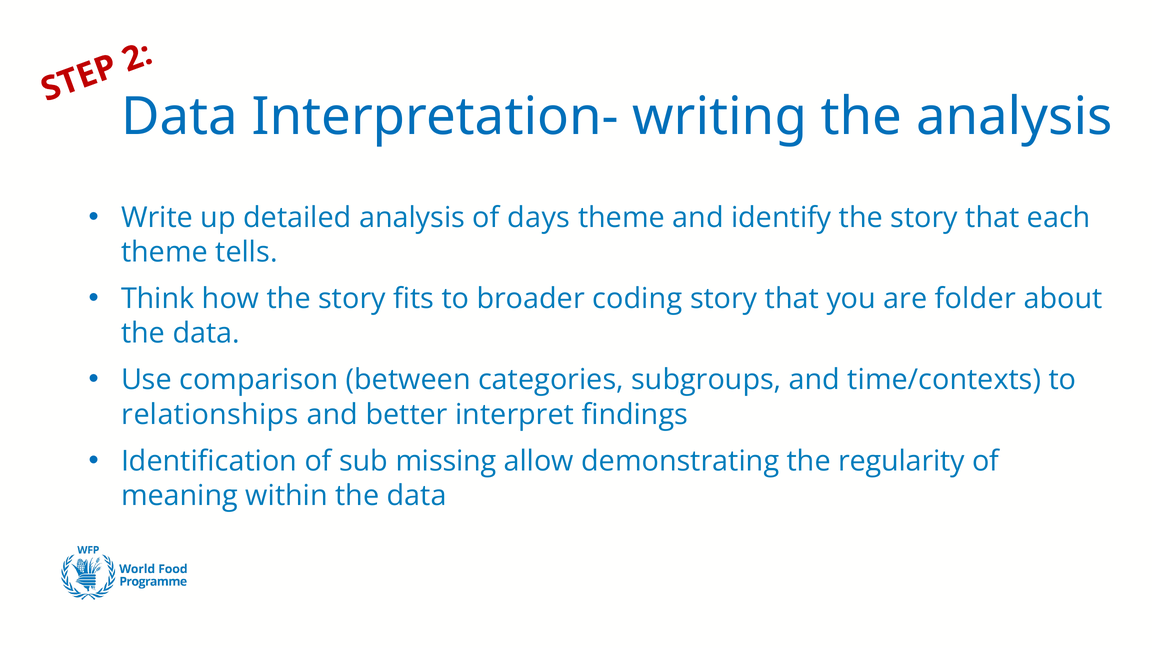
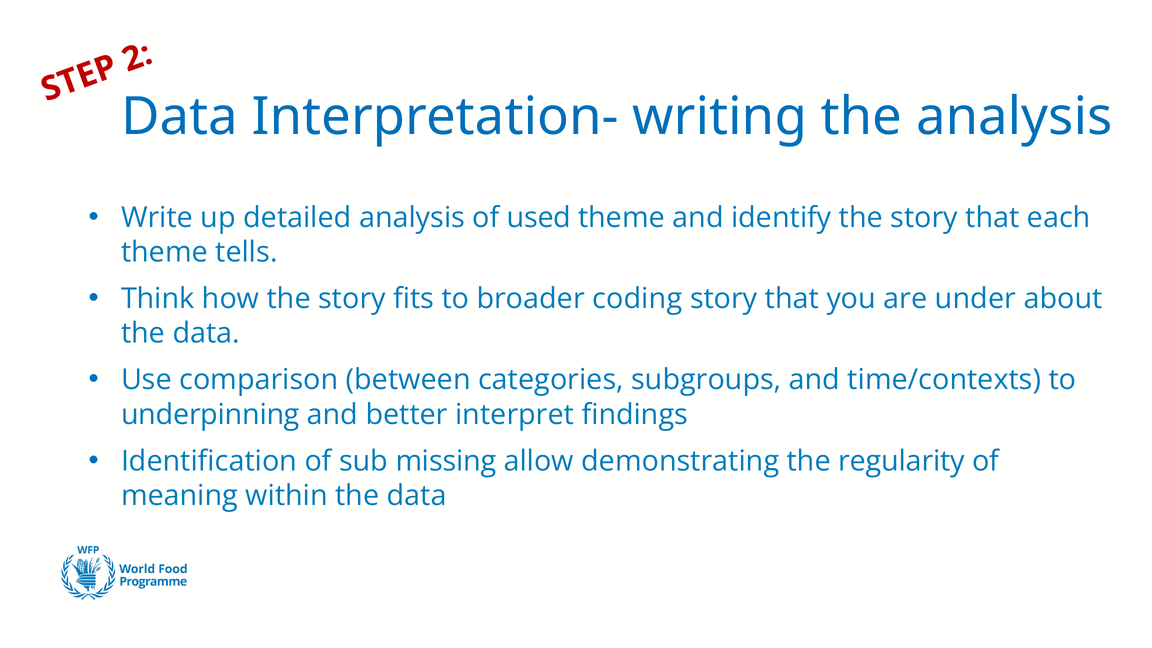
days: days -> used (539, 218)
folder: folder -> under (975, 299)
relationships: relationships -> underpinning (210, 415)
